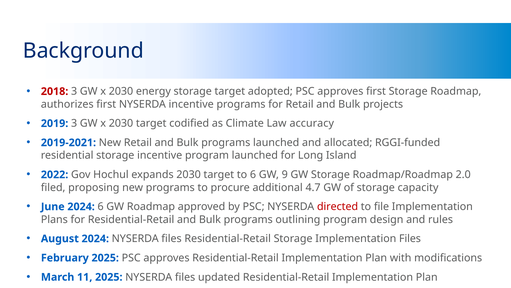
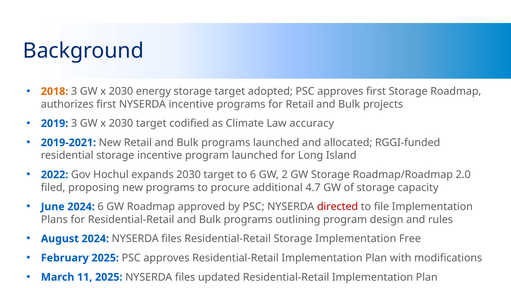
2018 colour: red -> orange (55, 91)
9: 9 -> 2 (285, 174)
Implementation Files: Files -> Free (410, 238)
